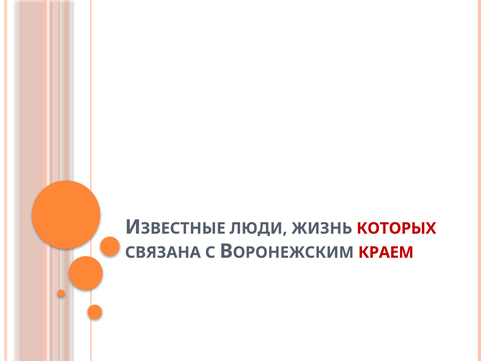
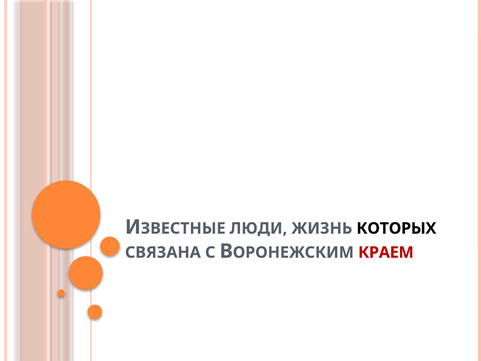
КОТОРЫХ colour: red -> black (396, 228)
